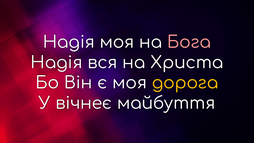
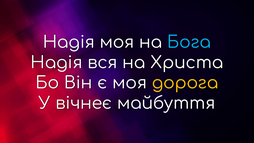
Бога colour: pink -> light blue (189, 42)
